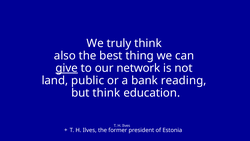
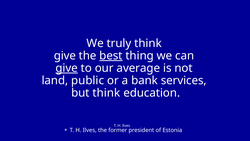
also: also -> give (65, 56)
best underline: none -> present (111, 56)
network: network -> average (138, 68)
reading: reading -> services (184, 80)
